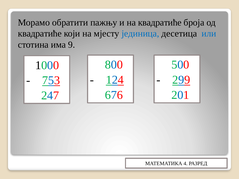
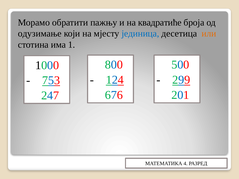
квадратиће: квадратиће -> одузимање (40, 34)
или colour: blue -> orange (209, 34)
9: 9 -> 1 (72, 45)
